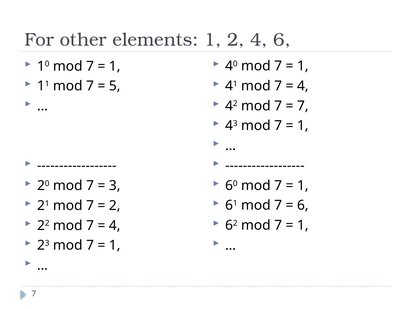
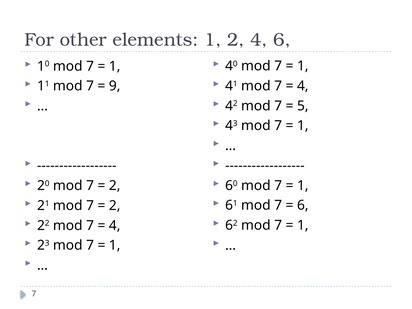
5: 5 -> 9 (115, 86)
7: 7 -> 5 (303, 106)
3: 3 -> 2 (115, 186)
